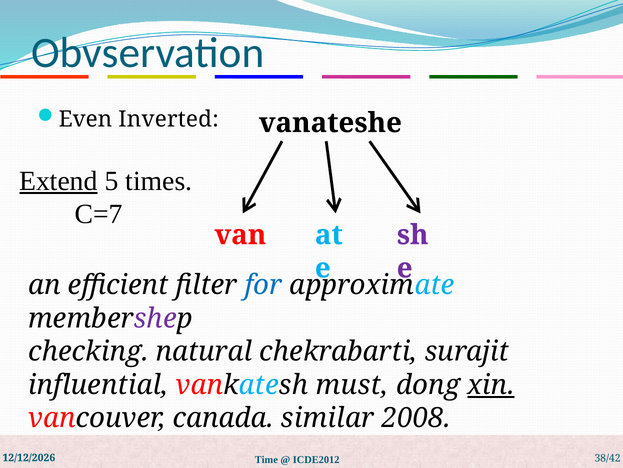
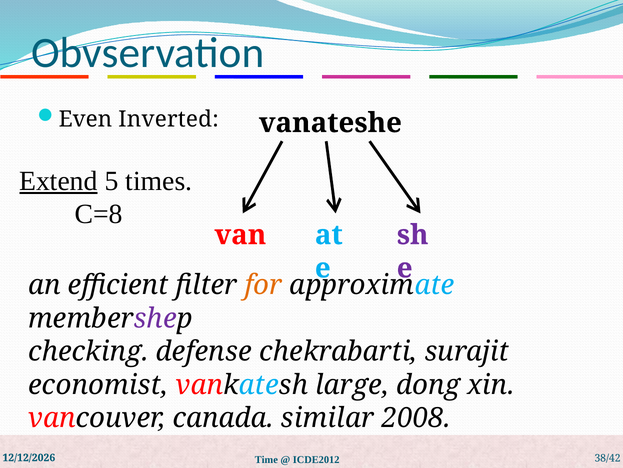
C=7: C=7 -> C=8 (99, 214)
for colour: blue -> orange (263, 285)
natural: natural -> defense (204, 351)
influential: influential -> economist (98, 384)
must: must -> large (352, 384)
xin underline: present -> none (491, 384)
